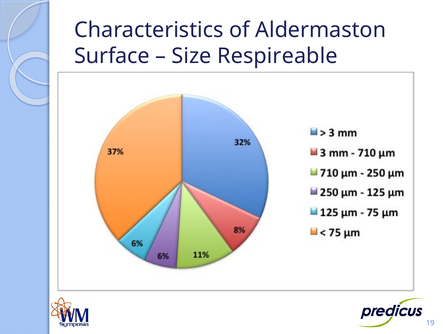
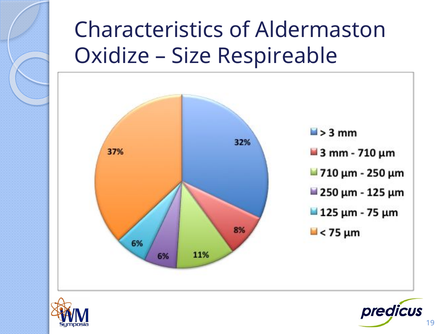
Surface: Surface -> Oxidize (112, 56)
